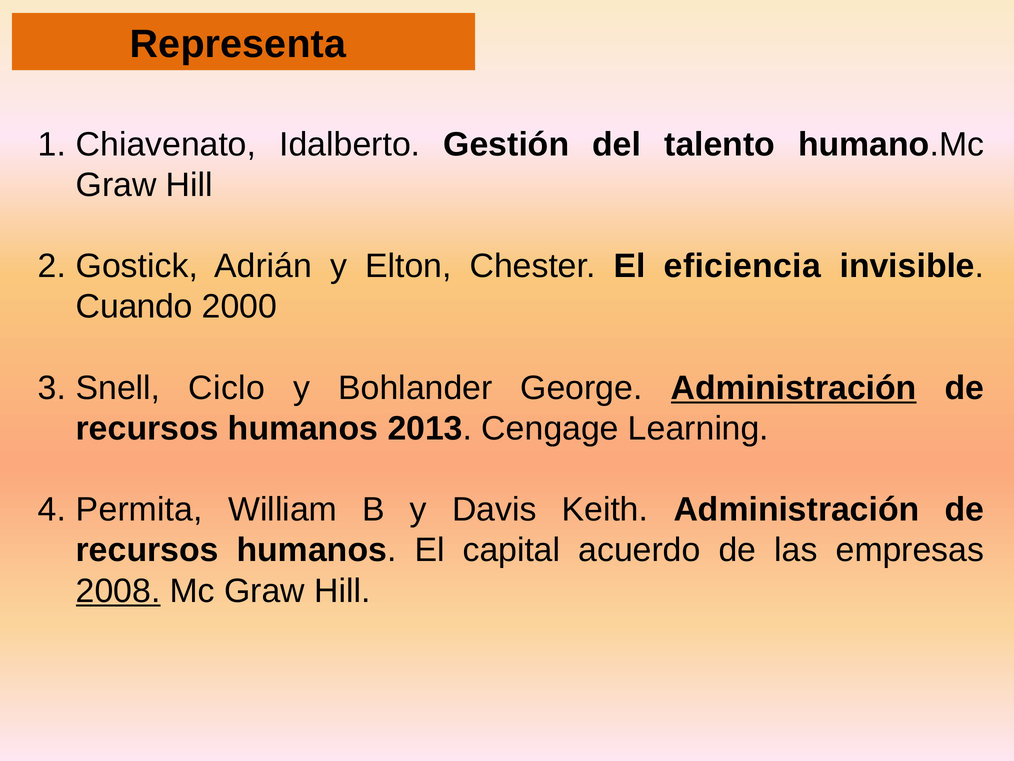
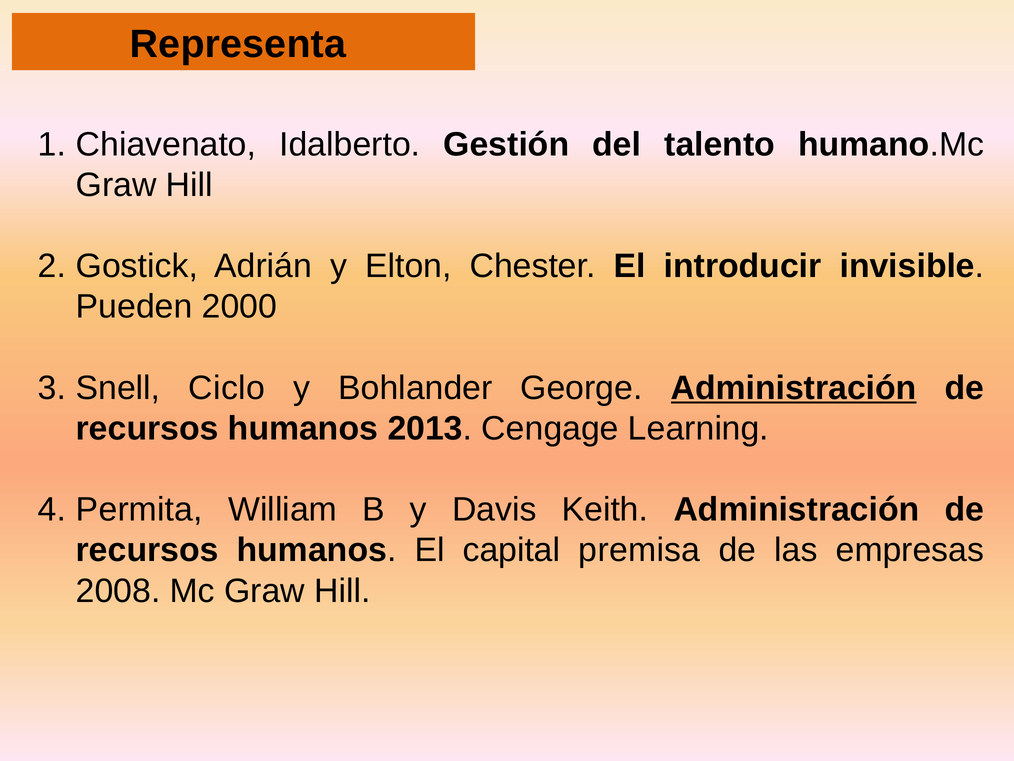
eficiencia: eficiencia -> introducir (743, 266)
Cuando: Cuando -> Pueden (134, 307)
acuerdo: acuerdo -> premisa (639, 550)
2008 underline: present -> none (118, 590)
